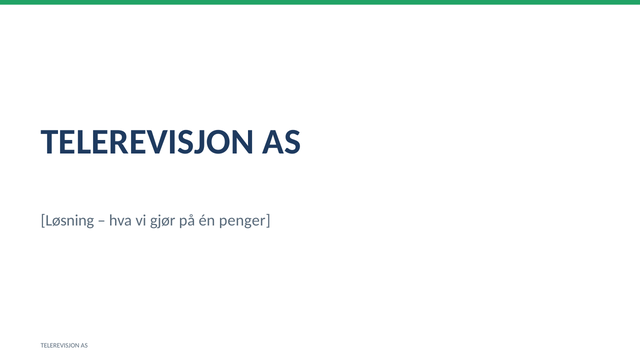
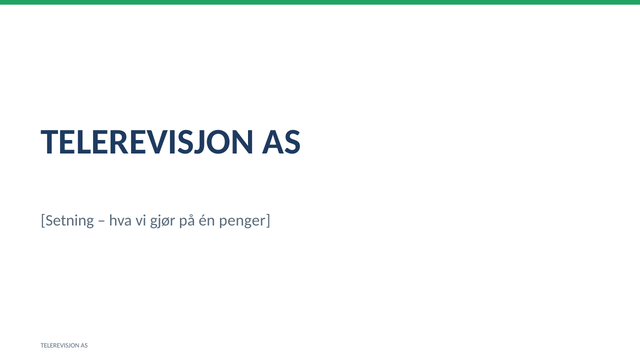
Løsning: Løsning -> Setning (67, 220)
